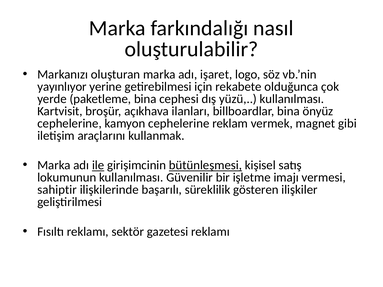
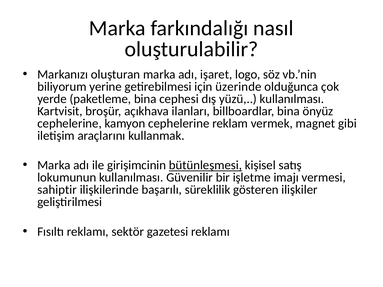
yayınlıyor: yayınlıyor -> biliyorum (62, 87)
rekabete: rekabete -> üzerinde (238, 87)
ile underline: present -> none (98, 165)
